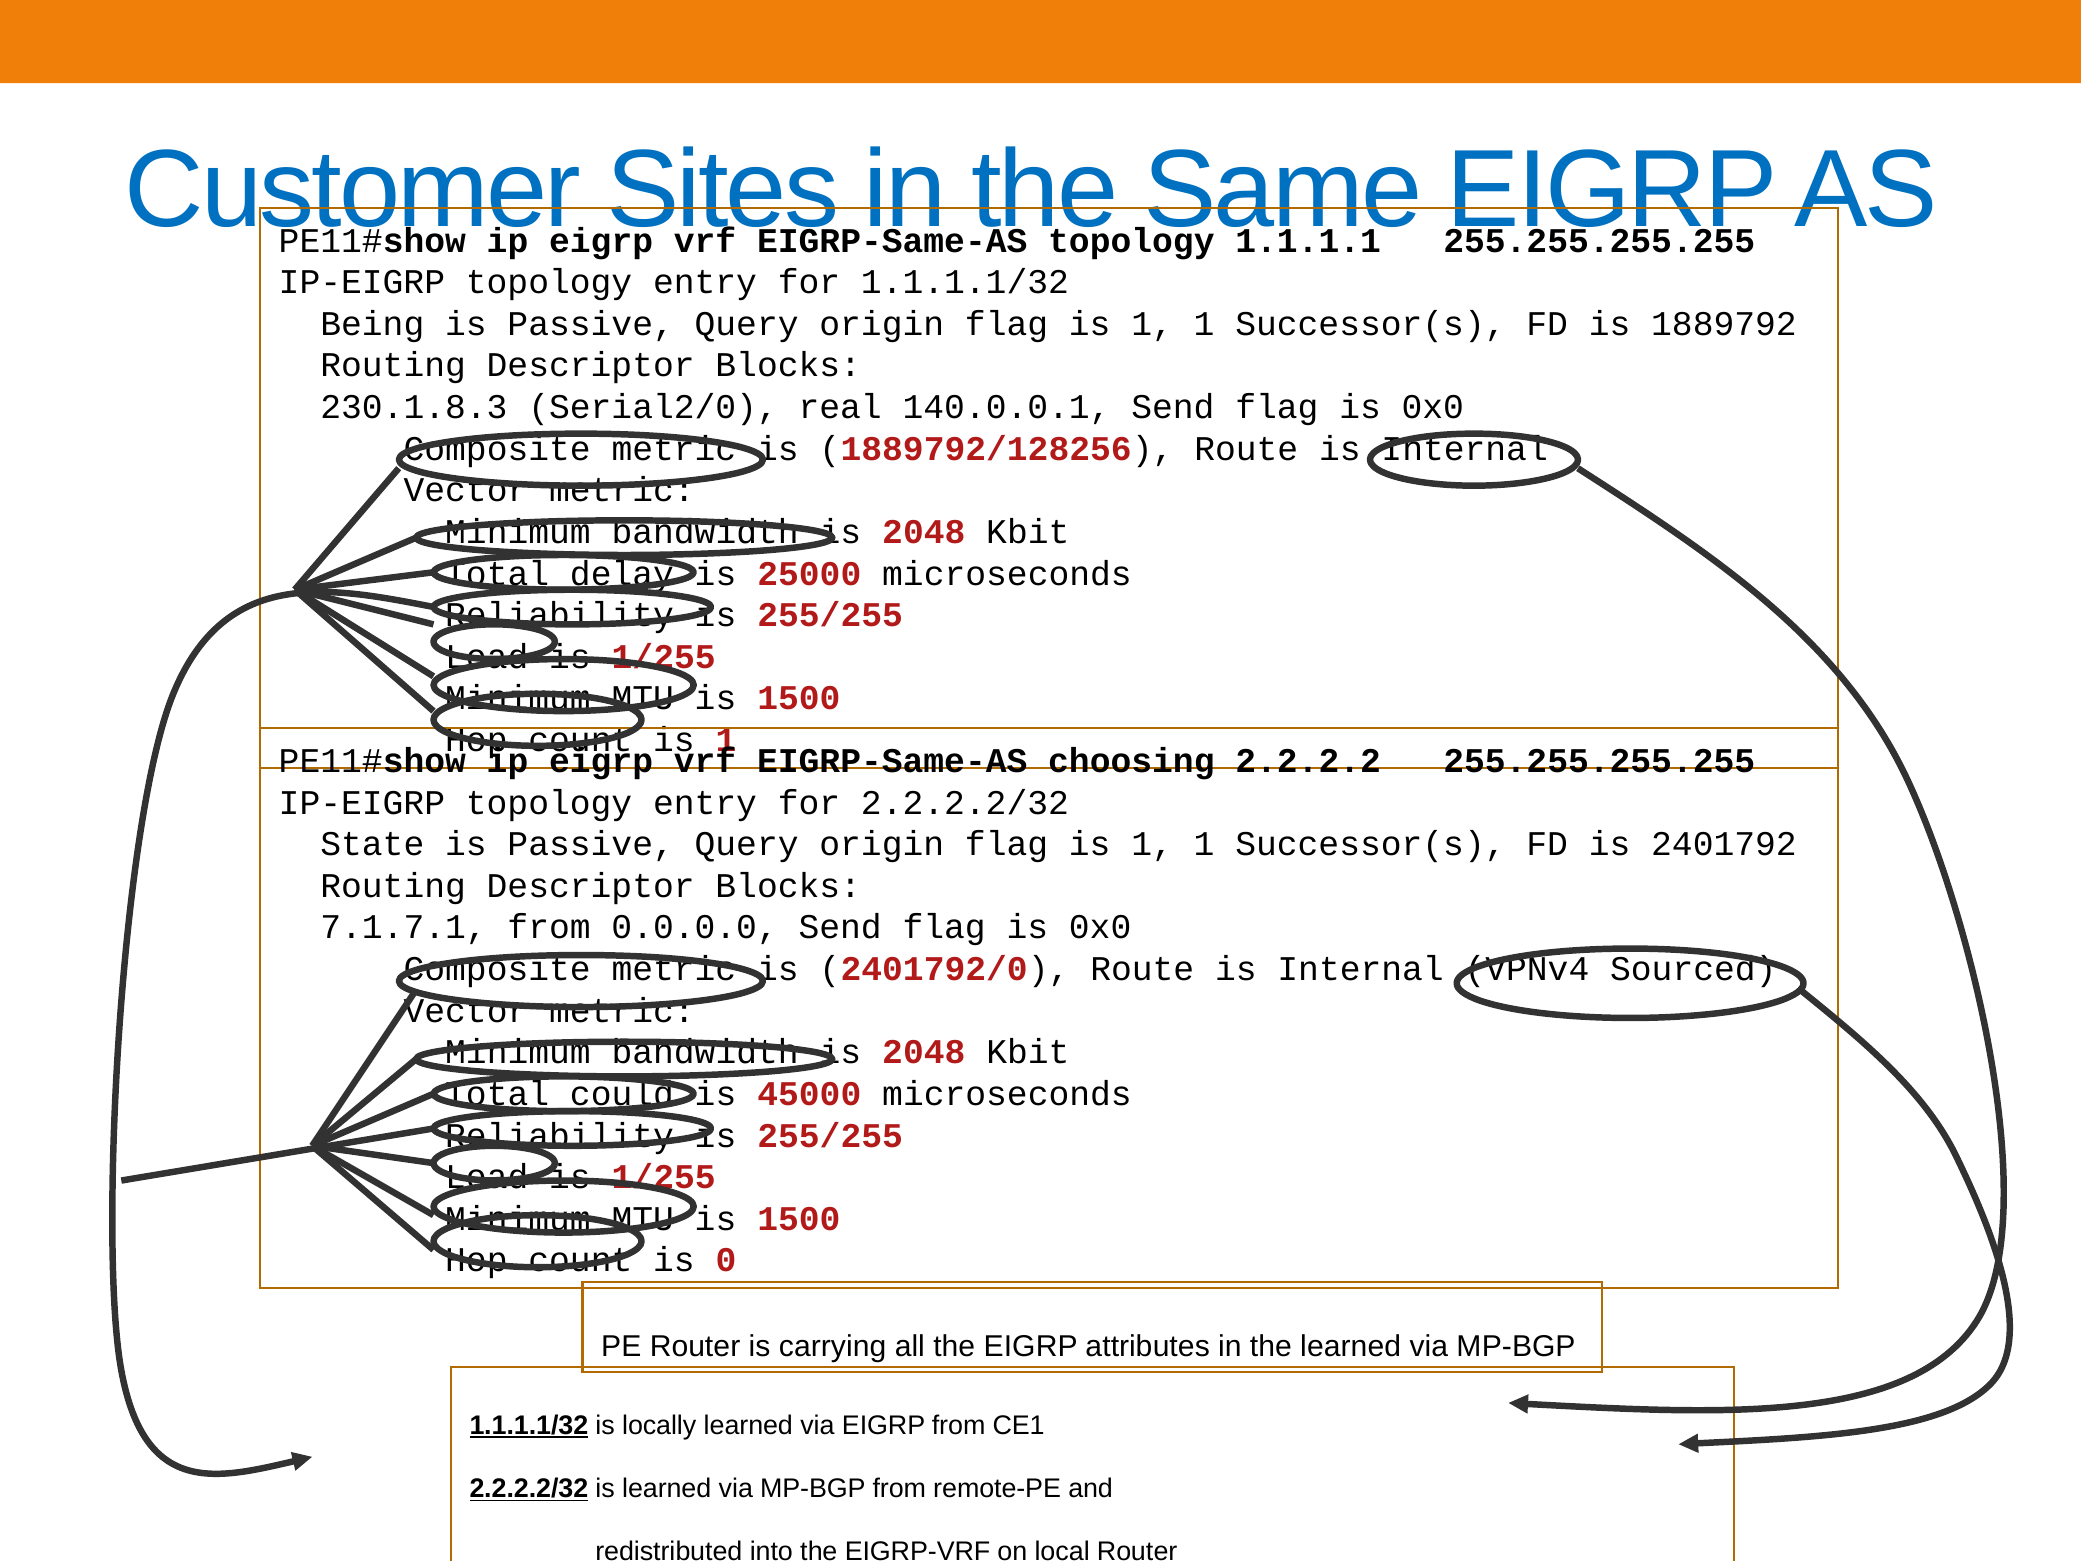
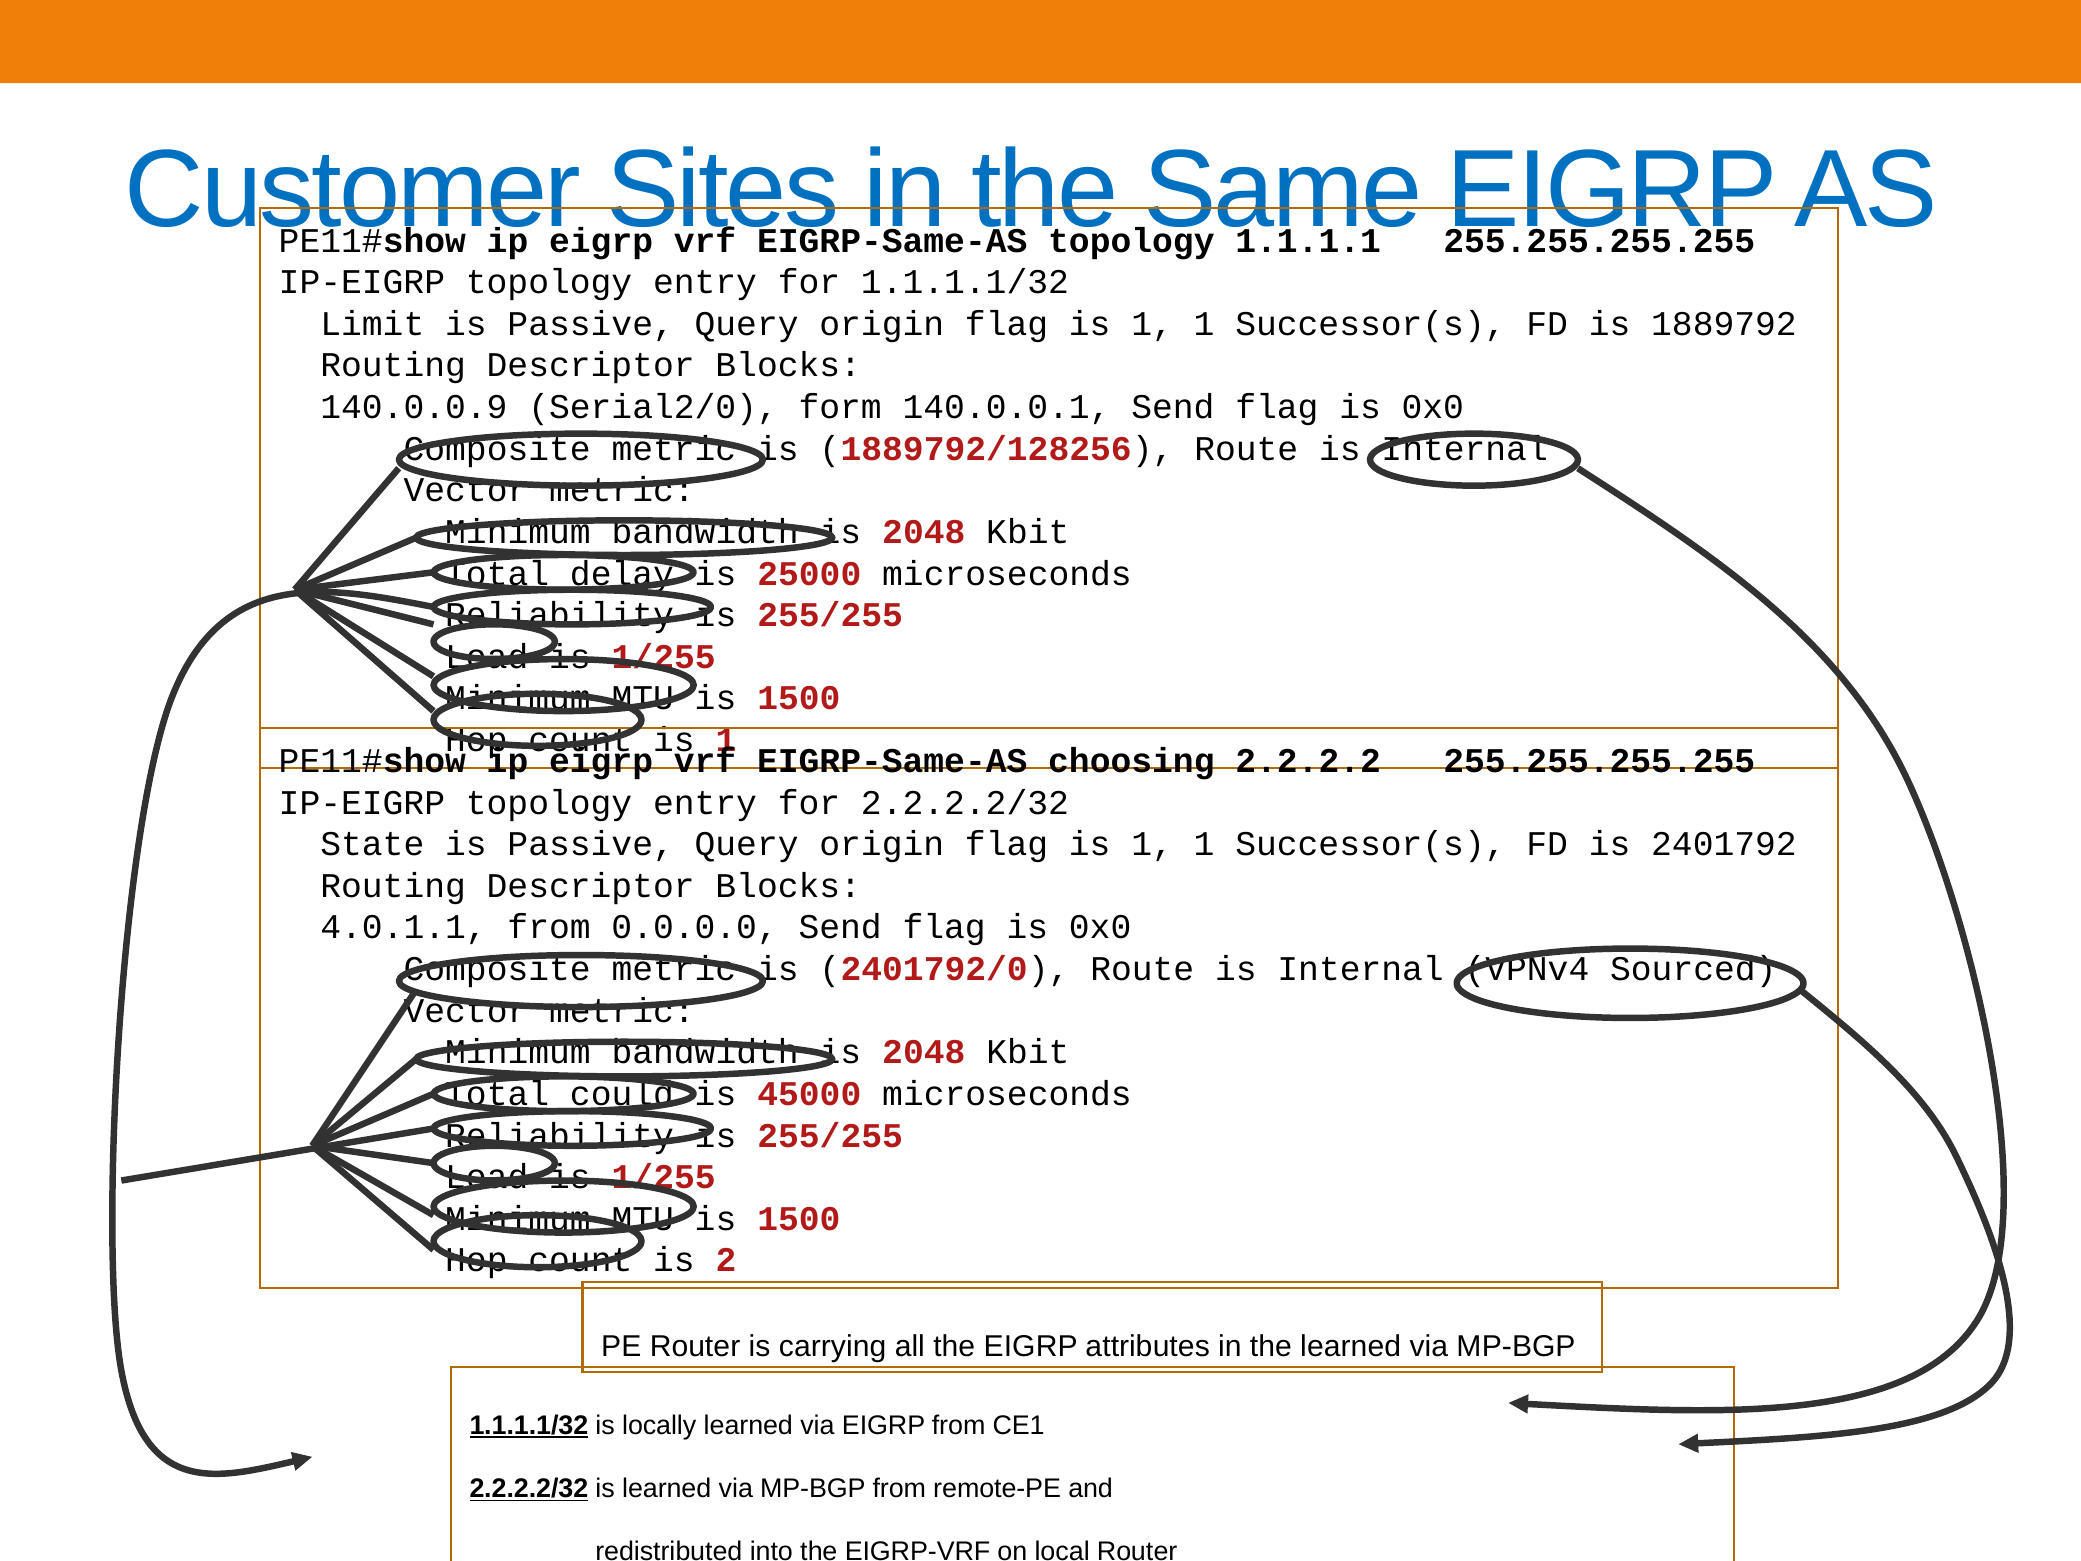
Being: Being -> Limit (372, 324)
230.1.8.3: 230.1.8.3 -> 140.0.0.9 (414, 407)
real: real -> form (840, 407)
7.1.7.1: 7.1.7.1 -> 4.0.1.1 (404, 927)
0: 0 -> 2 (726, 1260)
